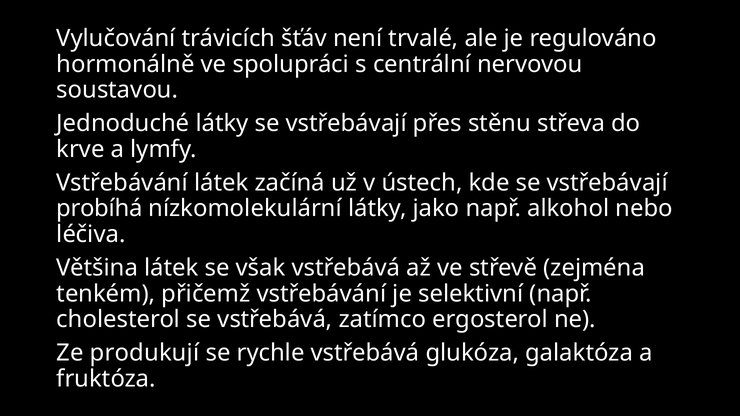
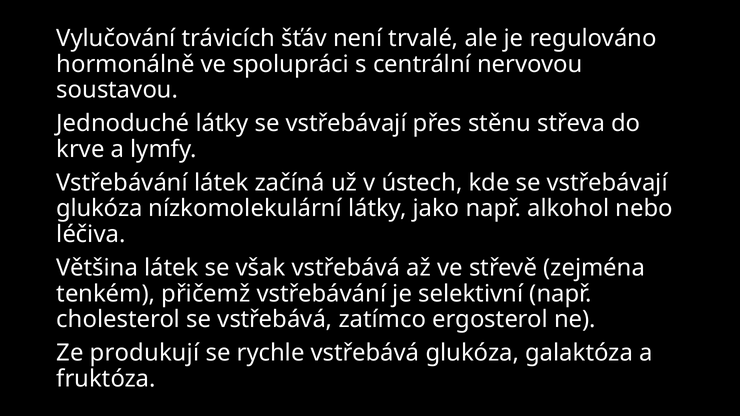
probíhá: probíhá -> glukóza (99, 209)
